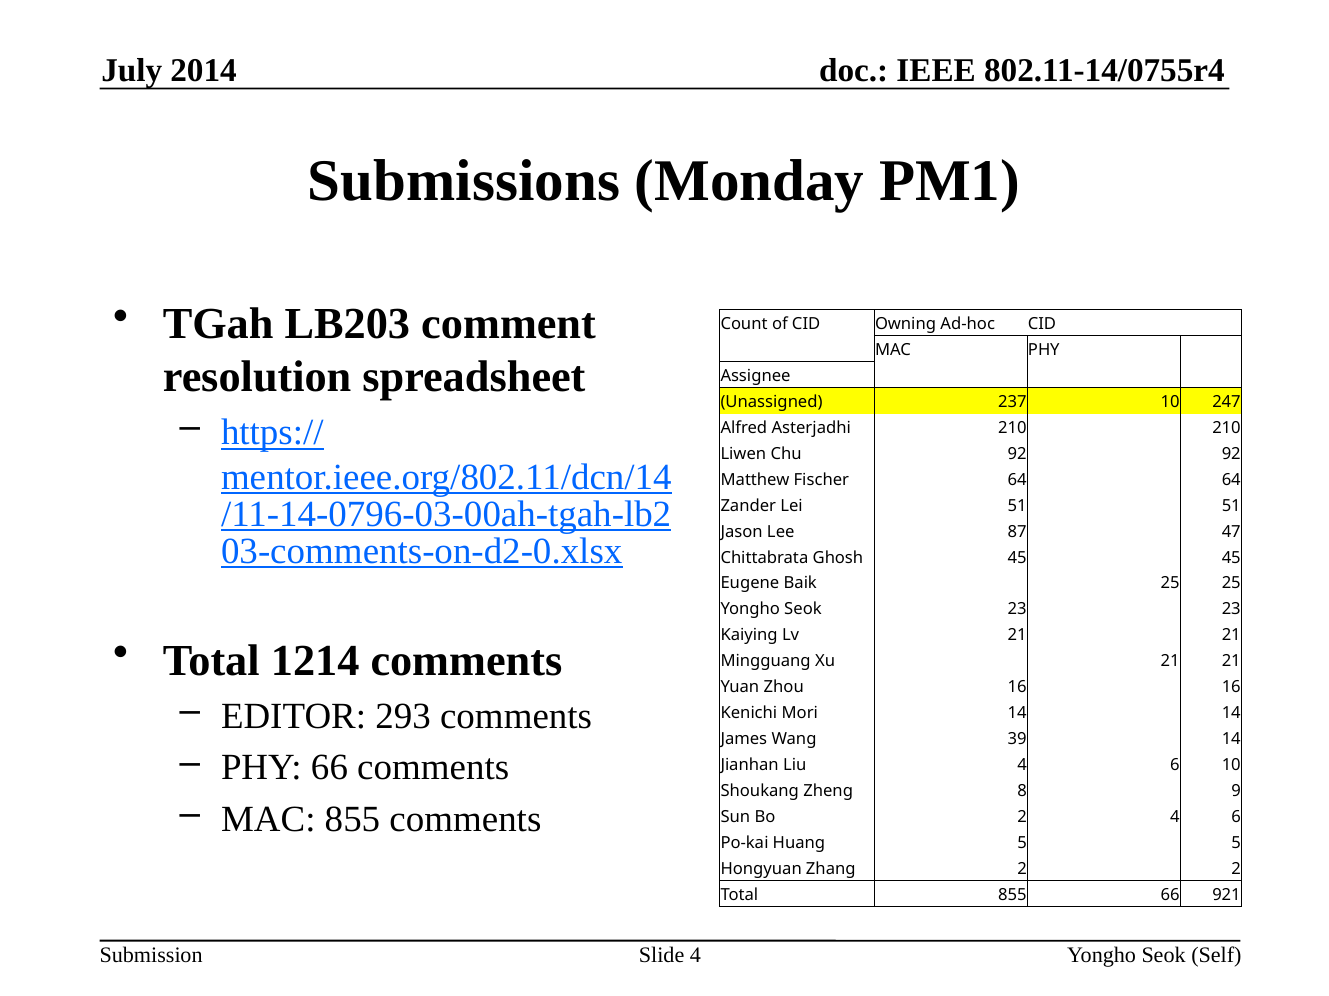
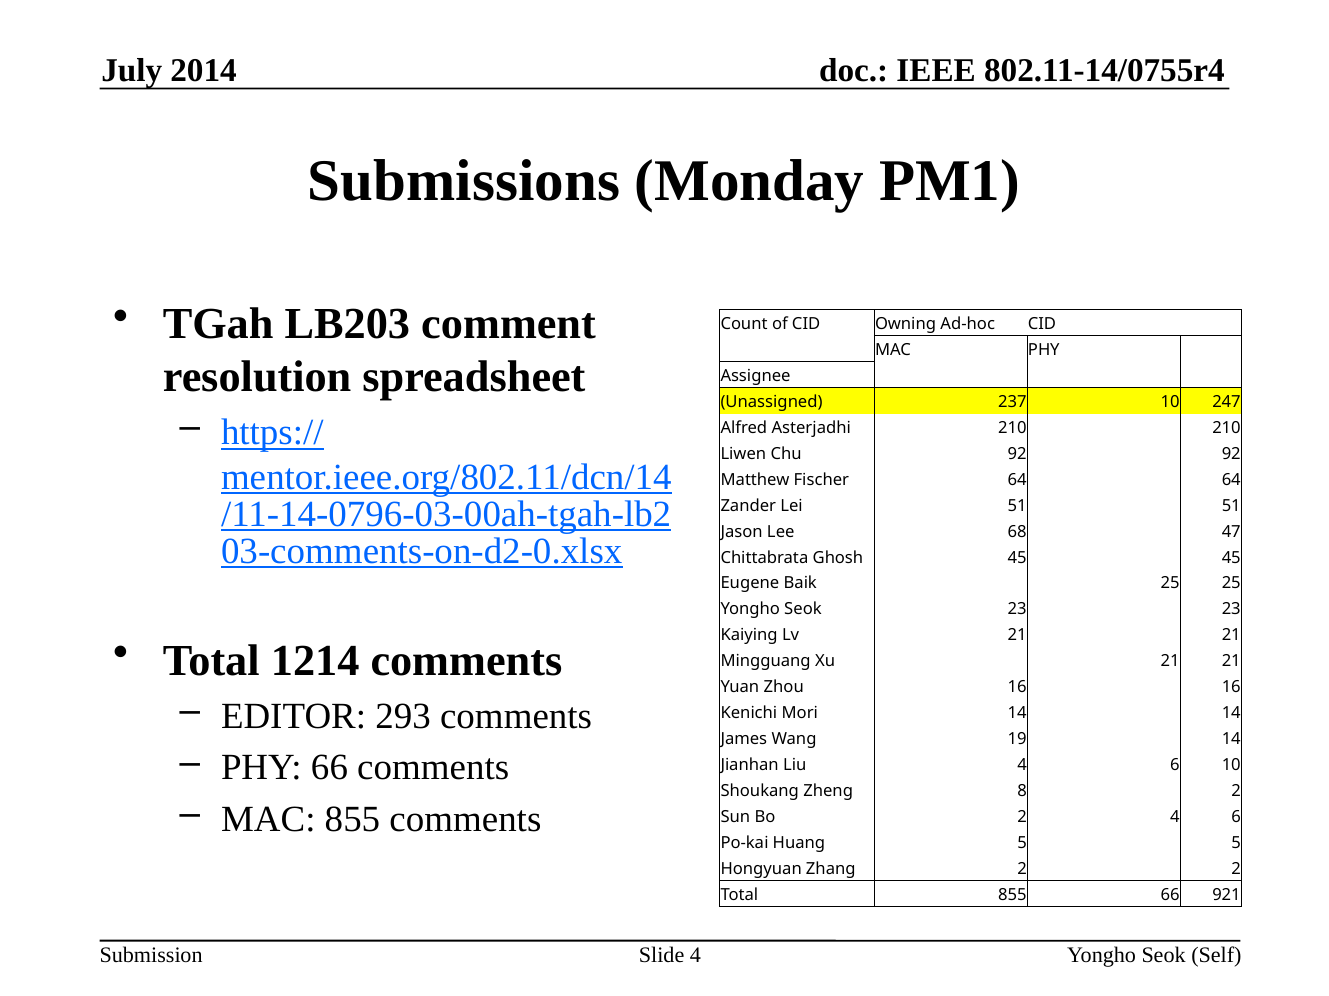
87: 87 -> 68 (1017, 532)
39: 39 -> 19 (1017, 740)
8 9: 9 -> 2 (1236, 792)
